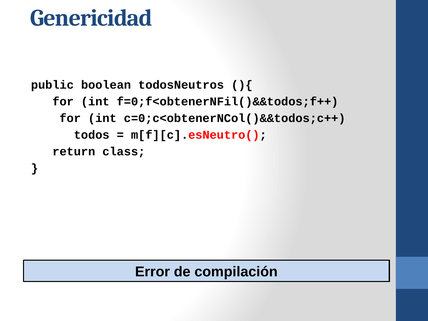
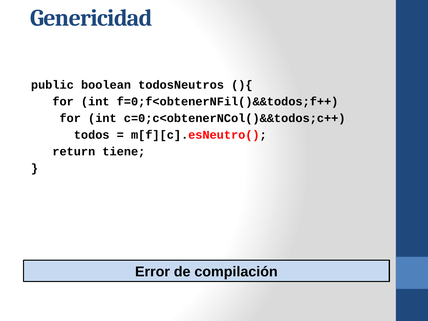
class: class -> tiene (124, 152)
